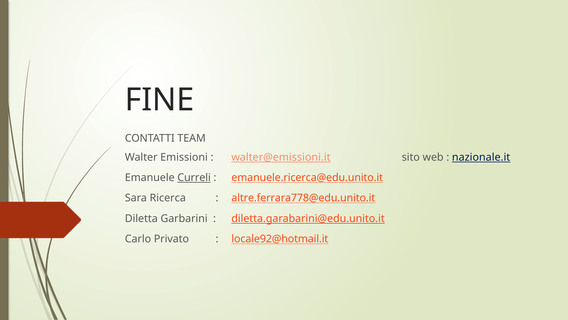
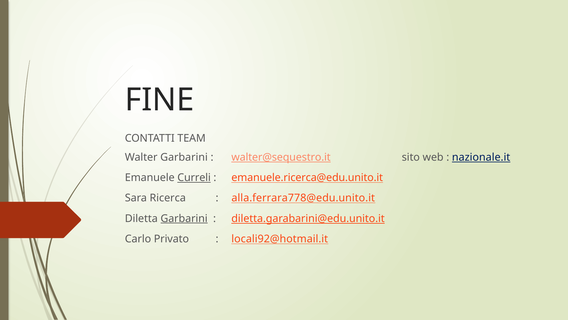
Walter Emissioni: Emissioni -> Garbarini (184, 157)
walter@emissioni.it: walter@emissioni.it -> walter@sequestro.it (281, 157)
altre.ferrara778@edu.unito.it: altre.ferrara778@edu.unito.it -> alla.ferrara778@edu.unito.it (303, 198)
Garbarini underline: none -> present (184, 218)
locale92@hotmail.it: locale92@hotmail.it -> locali92@hotmail.it (280, 239)
